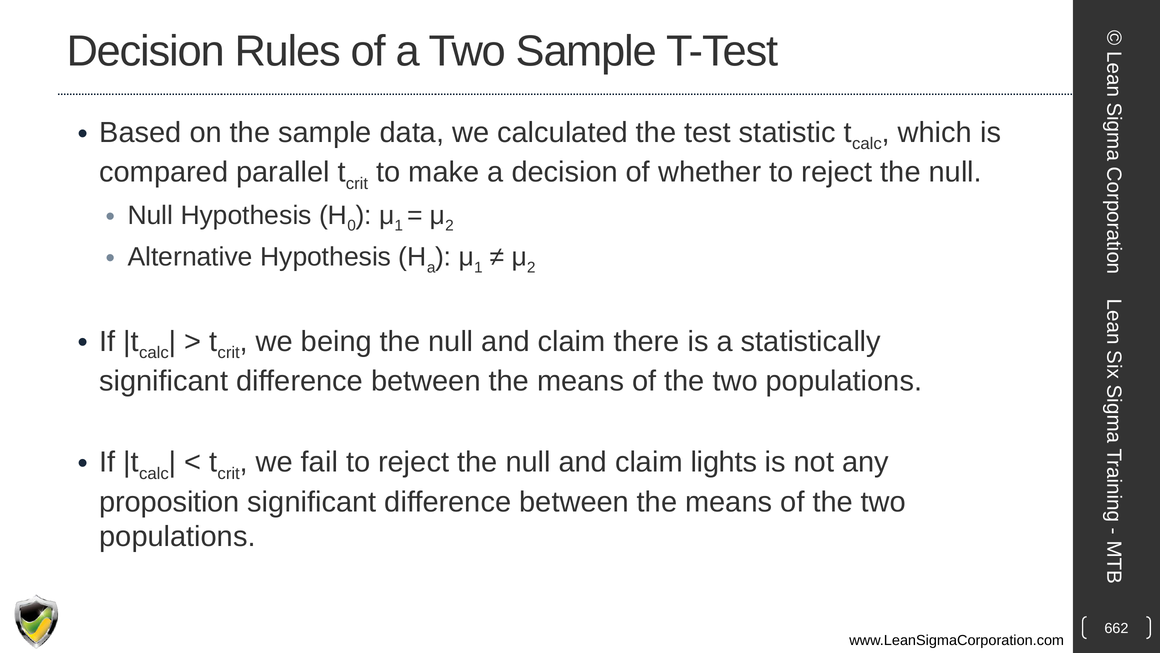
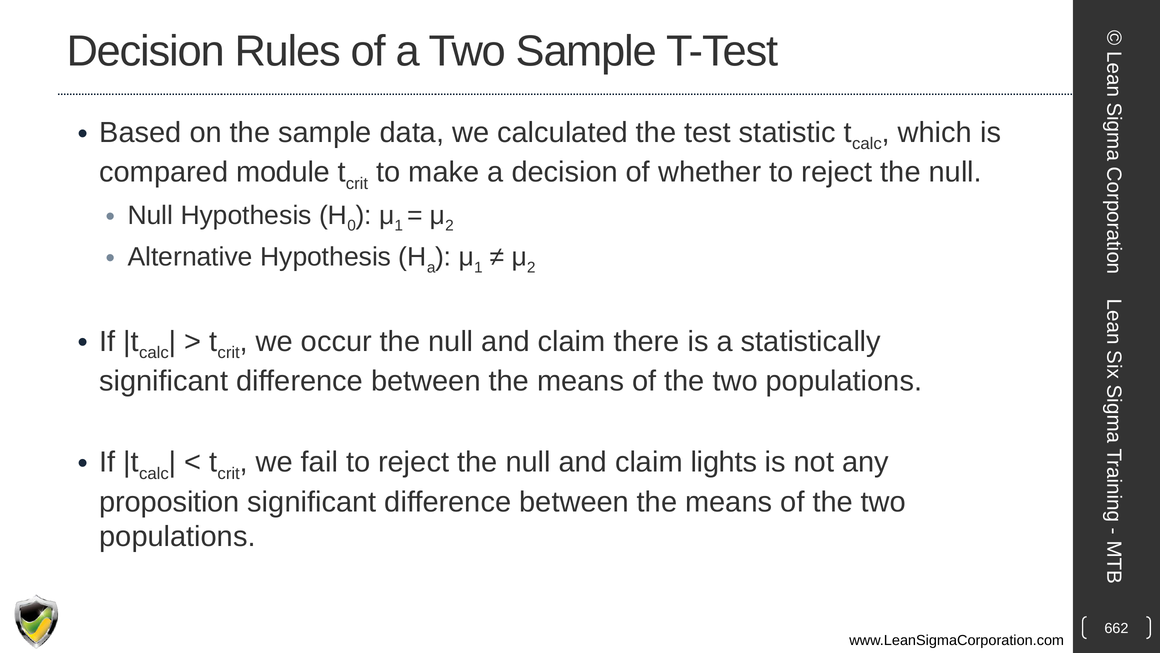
parallel: parallel -> module (283, 172)
being: being -> occur (336, 341)
